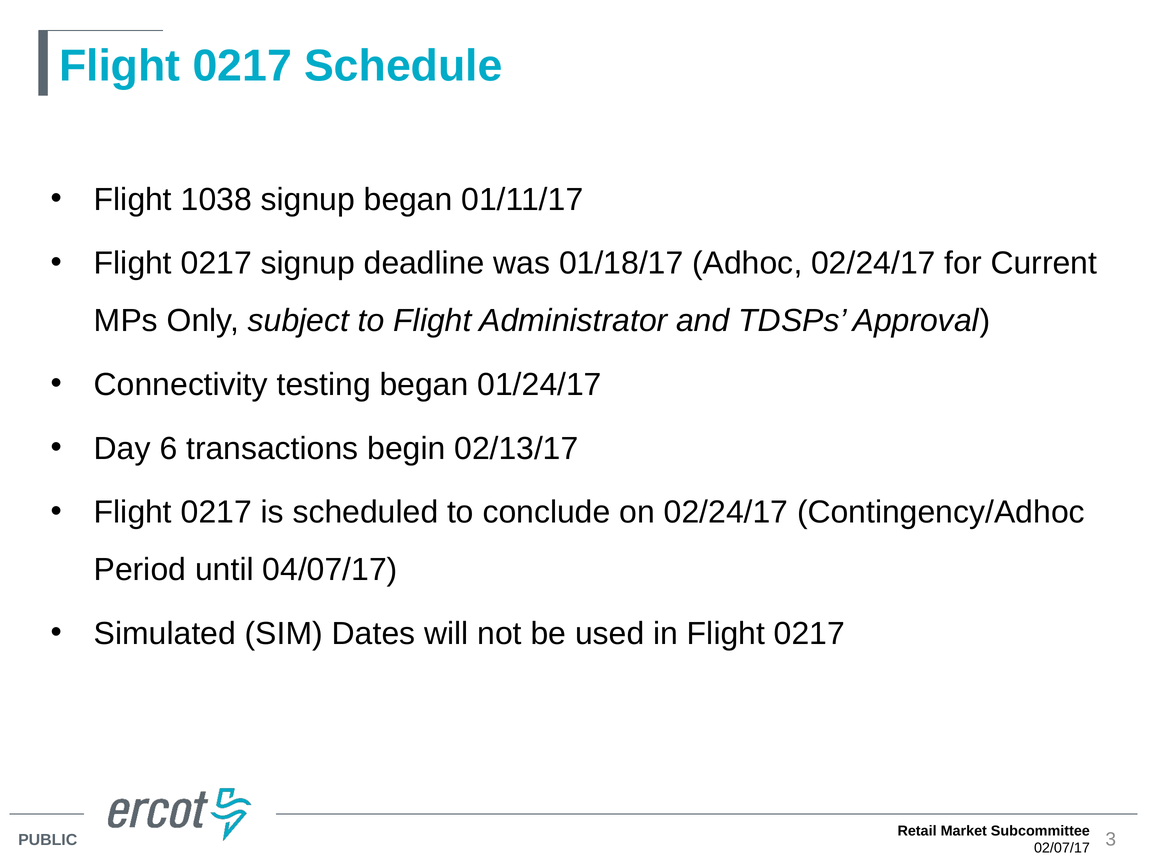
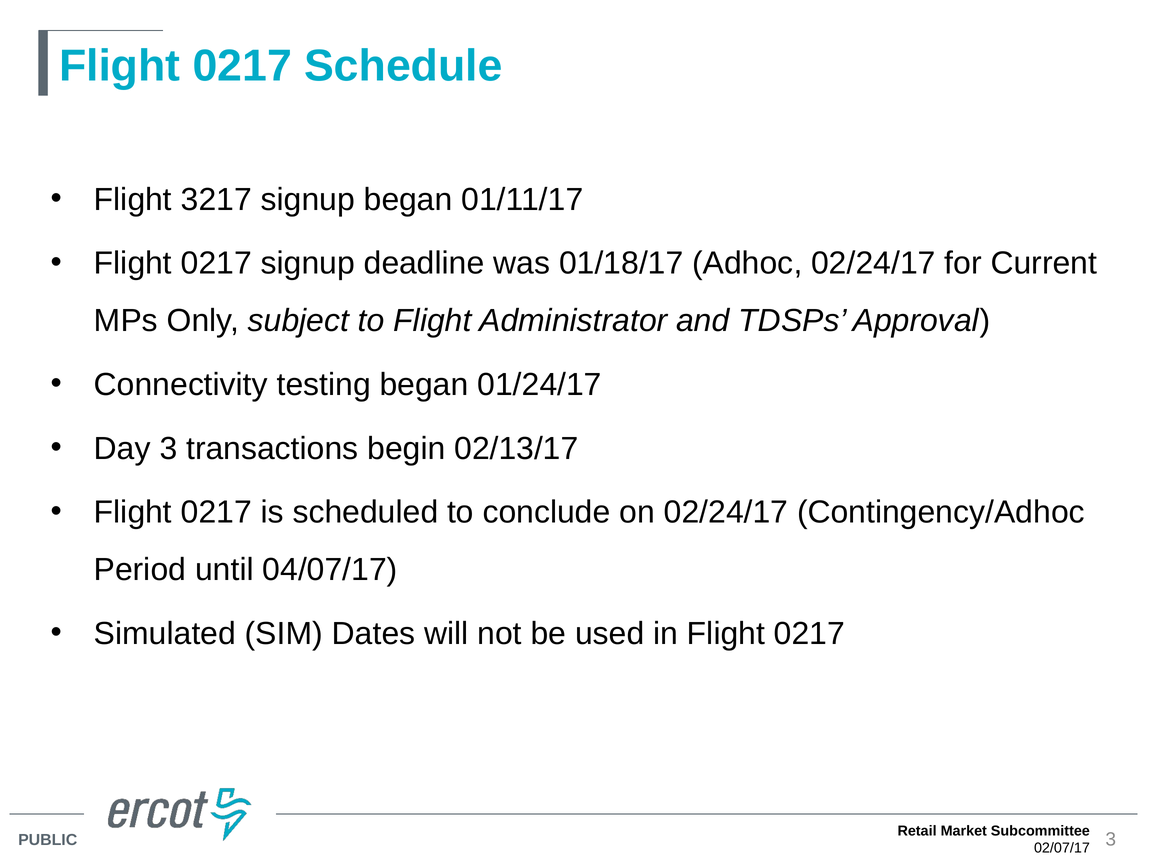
1038: 1038 -> 3217 (216, 199)
Day 6: 6 -> 3 (168, 448)
